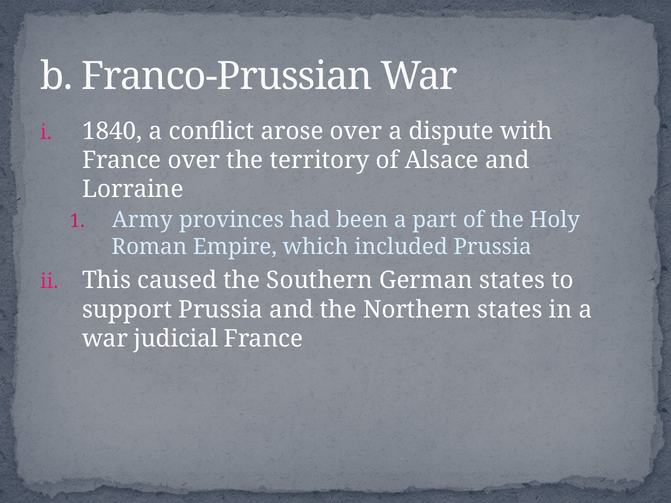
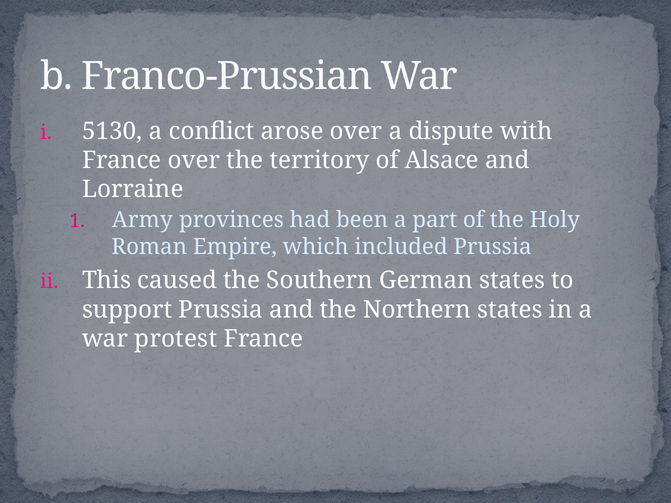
1840: 1840 -> 5130 (112, 131)
judicial: judicial -> protest (176, 339)
